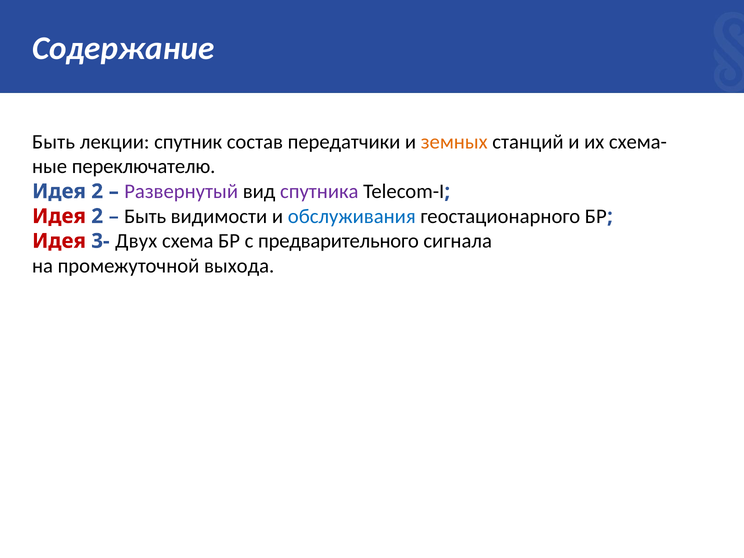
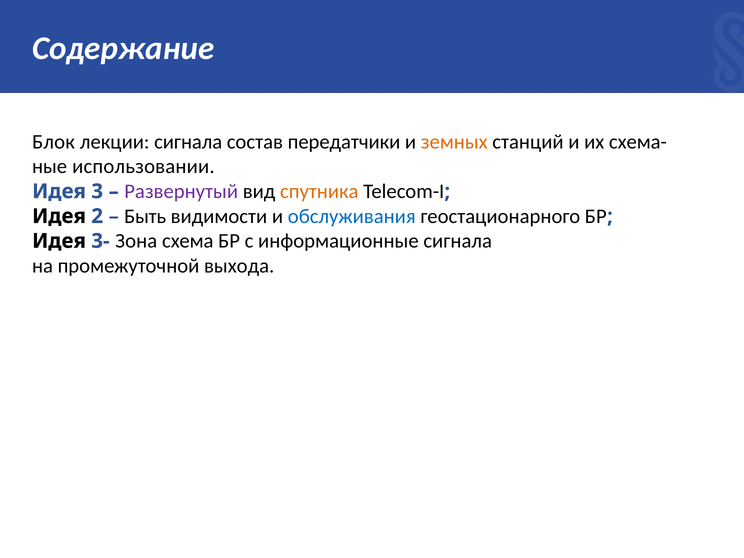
Быть: Быть -> Блок (54, 142)
лекции спутник: спутник -> сигнала (188, 142)
переключателю: переключателю -> использовании (143, 167)
2: 2 -> 3 (97, 191)
спутника colour: purple -> orange (319, 191)
Идея colour: red -> black (59, 216)
Идея colour: red -> black (59, 241)
Двух: Двух -> Зона (136, 241)
предварительного: предварительного -> информационные (338, 241)
